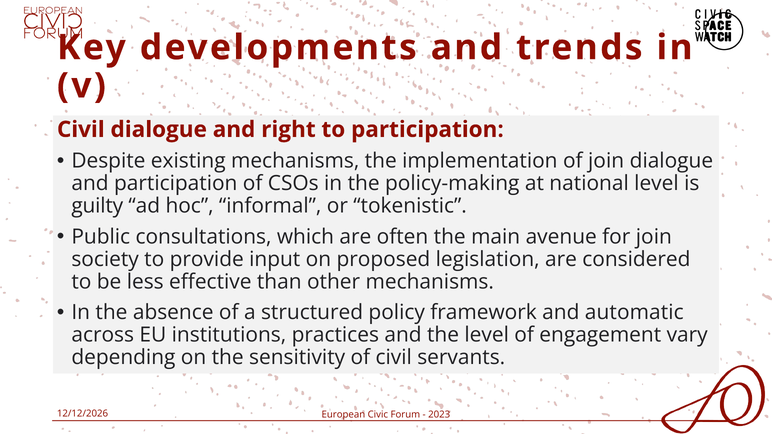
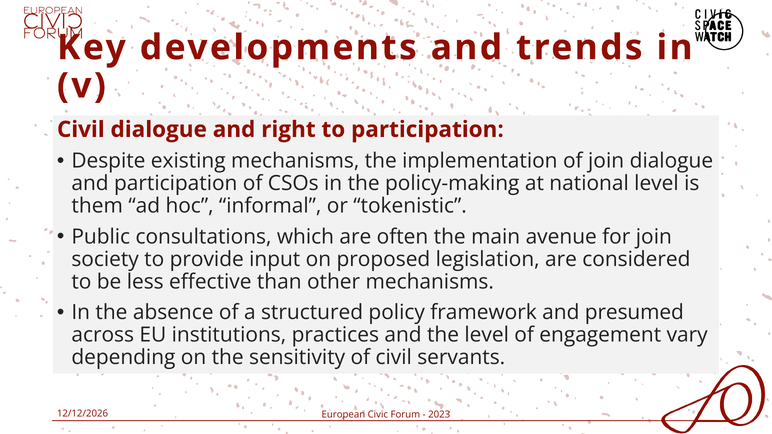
guilty: guilty -> them (97, 206)
automatic: automatic -> presumed (634, 313)
